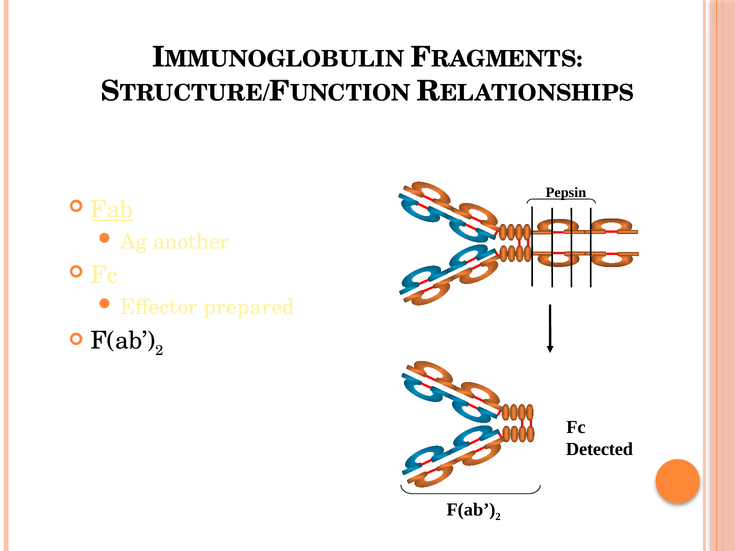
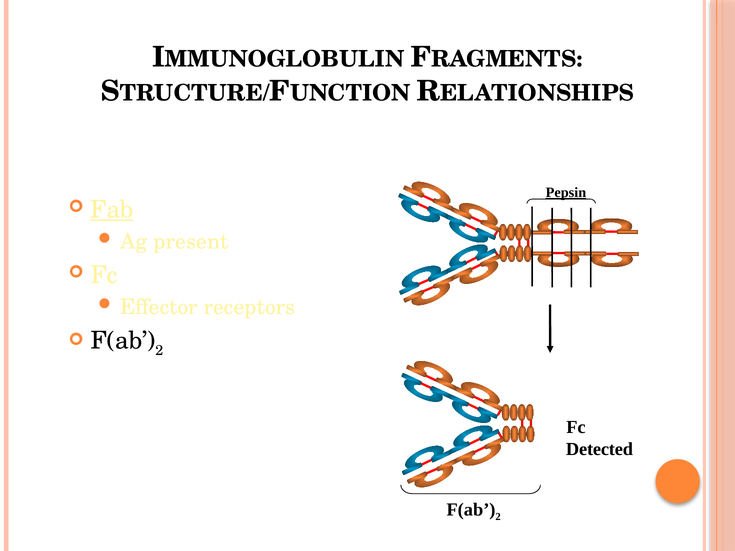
Pepsin underline: none -> present (566, 192)
another: another -> present (191, 242)
prepared: prepared -> receptors (249, 307)
